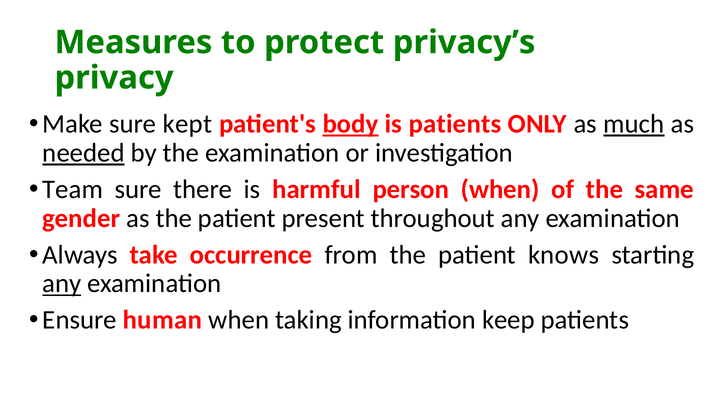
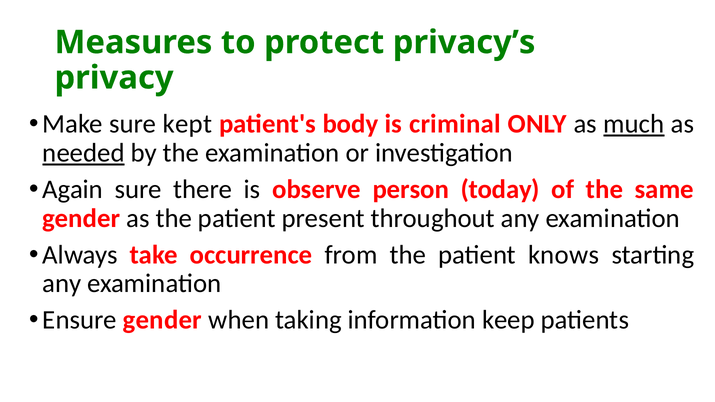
body underline: present -> none (350, 124)
is patients: patients -> criminal (455, 124)
Team: Team -> Again (73, 189)
harmful: harmful -> observe (317, 189)
person when: when -> today (500, 189)
any underline: present -> none (62, 284)
Ensure human: human -> gender (162, 320)
